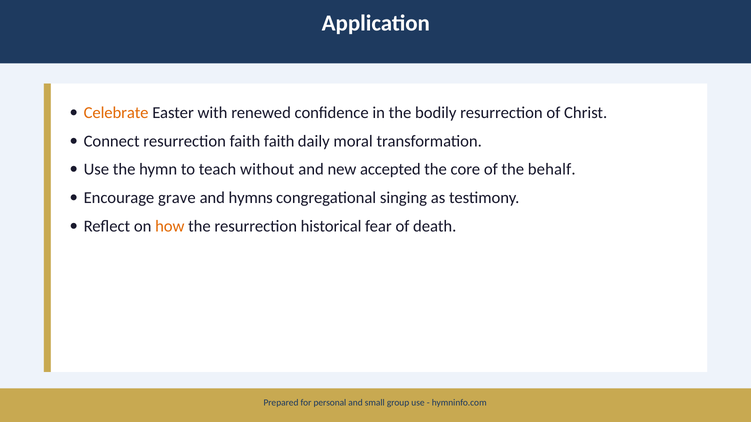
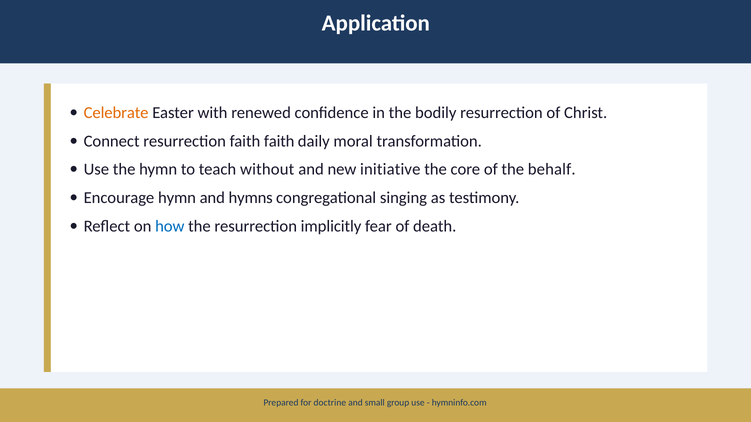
accepted: accepted -> initiative (390, 170)
Encourage grave: grave -> hymn (177, 198)
how colour: orange -> blue (170, 226)
historical: historical -> implicitly (331, 226)
personal: personal -> doctrine (330, 403)
